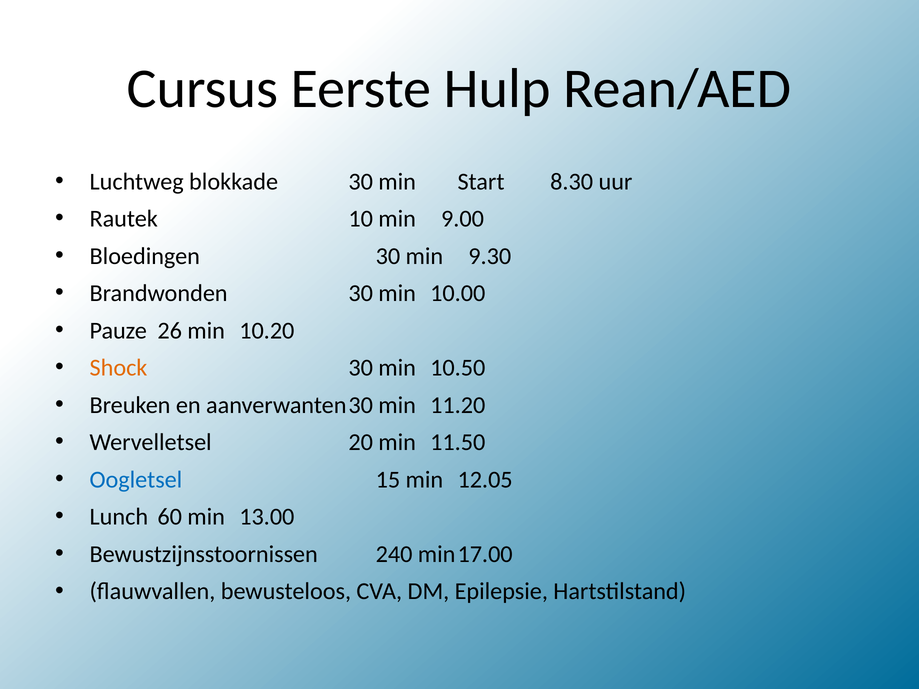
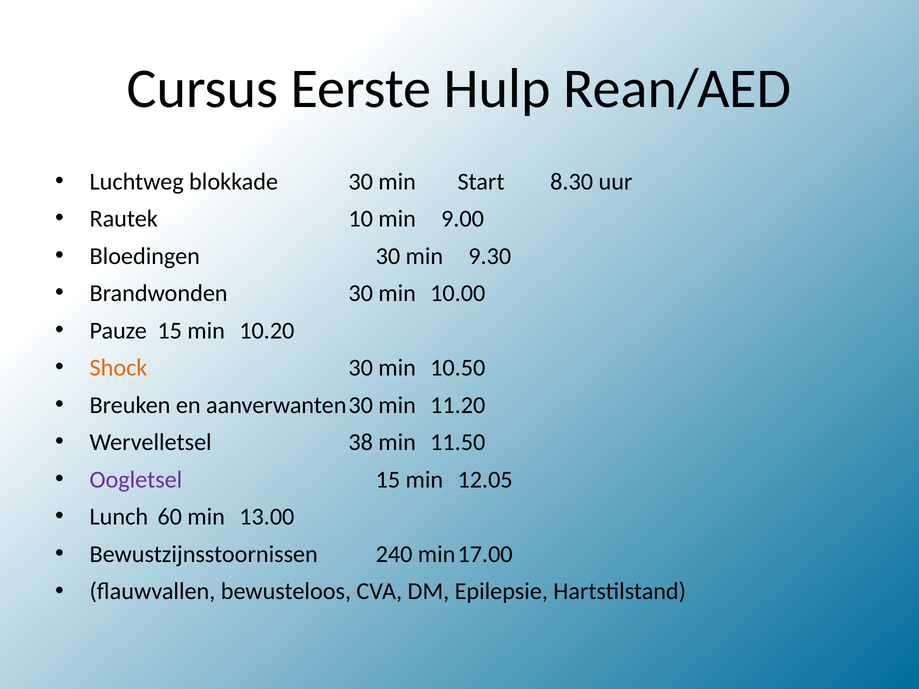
Pauze 26: 26 -> 15 (170, 331)
20: 20 -> 38 (361, 443)
Oogletsel colour: blue -> purple (136, 480)
